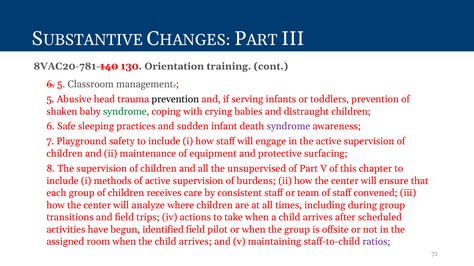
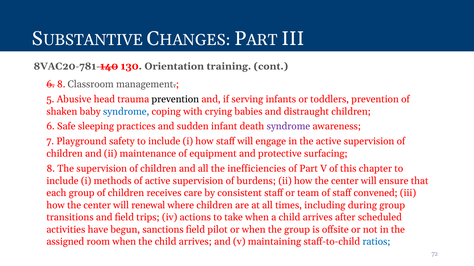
6 5: 5 -> 8 (61, 85)
syndrome colour: green -> blue (126, 112)
unsupervised: unsupervised -> inefficiencies (257, 169)
analyze: analyze -> renewal (148, 206)
identified: identified -> sanctions (163, 230)
ratios colour: purple -> blue (376, 242)
